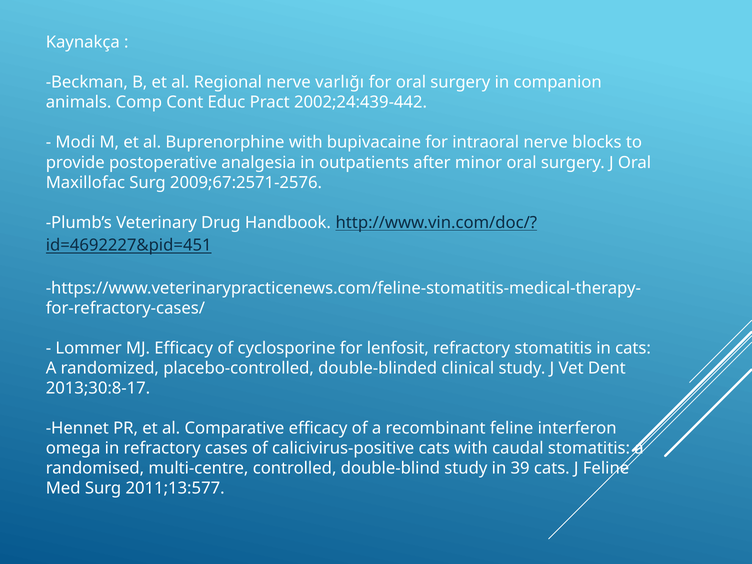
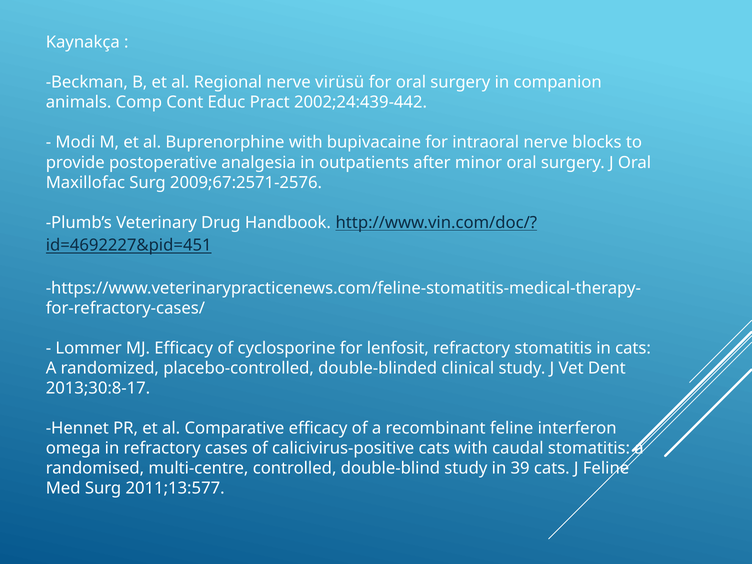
varlığı: varlığı -> virüsü (340, 82)
